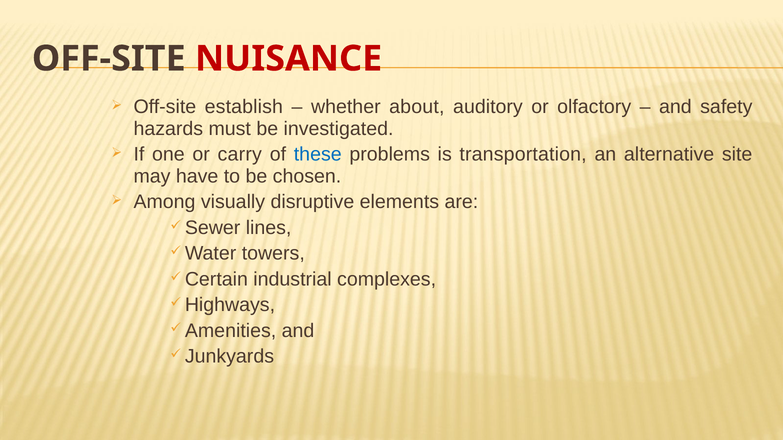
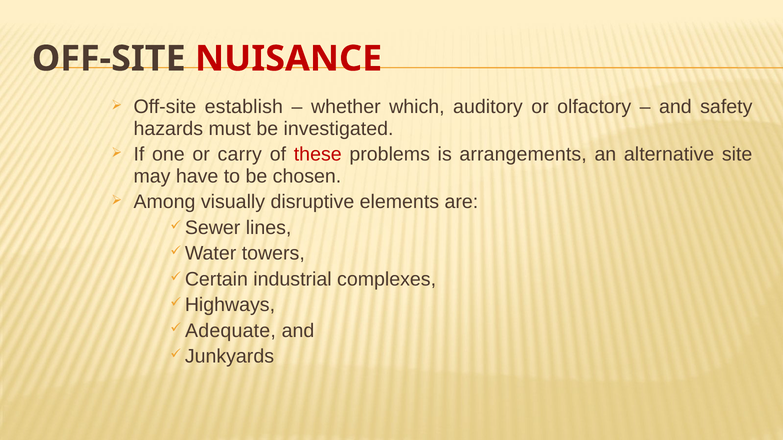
about: about -> which (417, 107)
these colour: blue -> red (318, 155)
transportation: transportation -> arrangements (523, 155)
Amenities: Amenities -> Adequate (230, 331)
